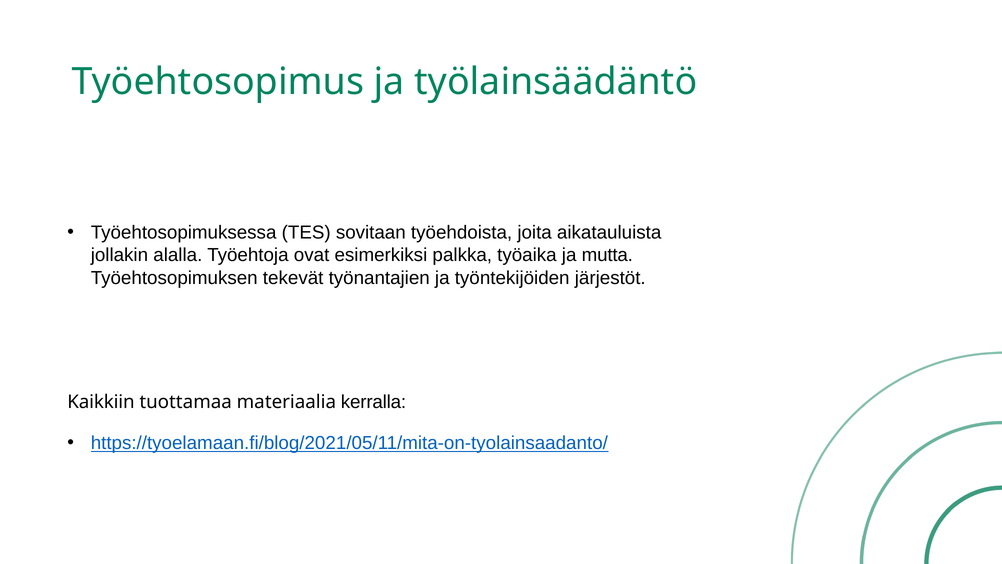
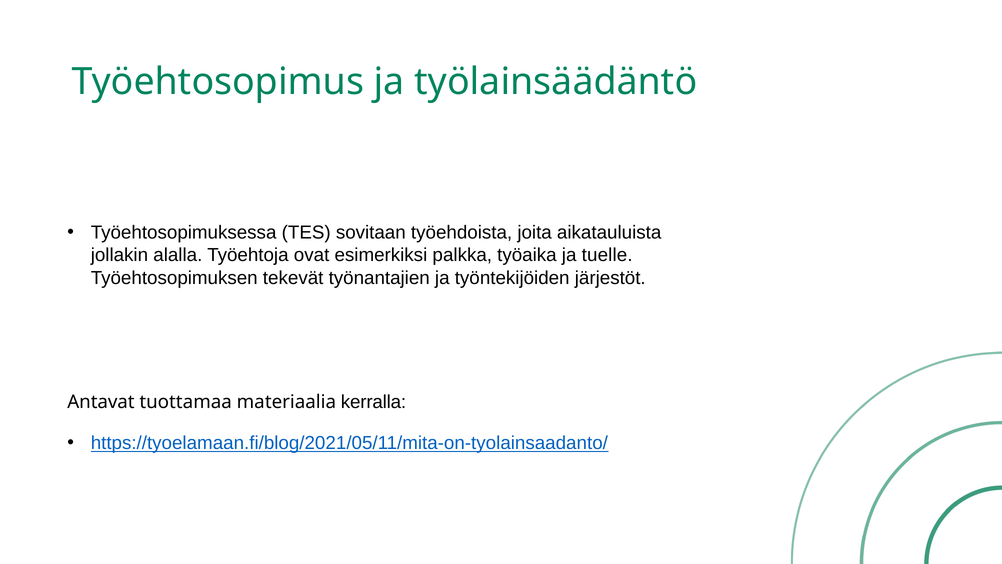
mutta: mutta -> tuelle (607, 255)
Kaikkiin: Kaikkiin -> Antavat (101, 402)
